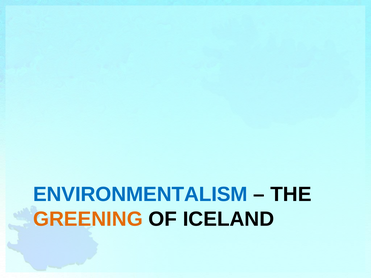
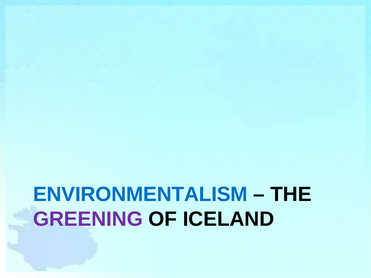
GREENING colour: orange -> purple (88, 219)
